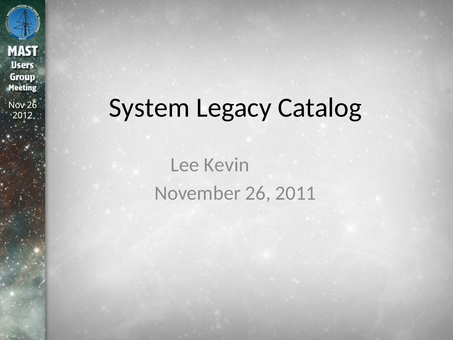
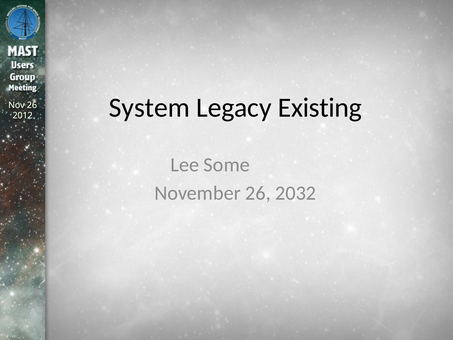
Catalog: Catalog -> Existing (320, 107)
Kevin: Kevin -> Some (227, 165)
2011: 2011 -> 2032 (296, 193)
